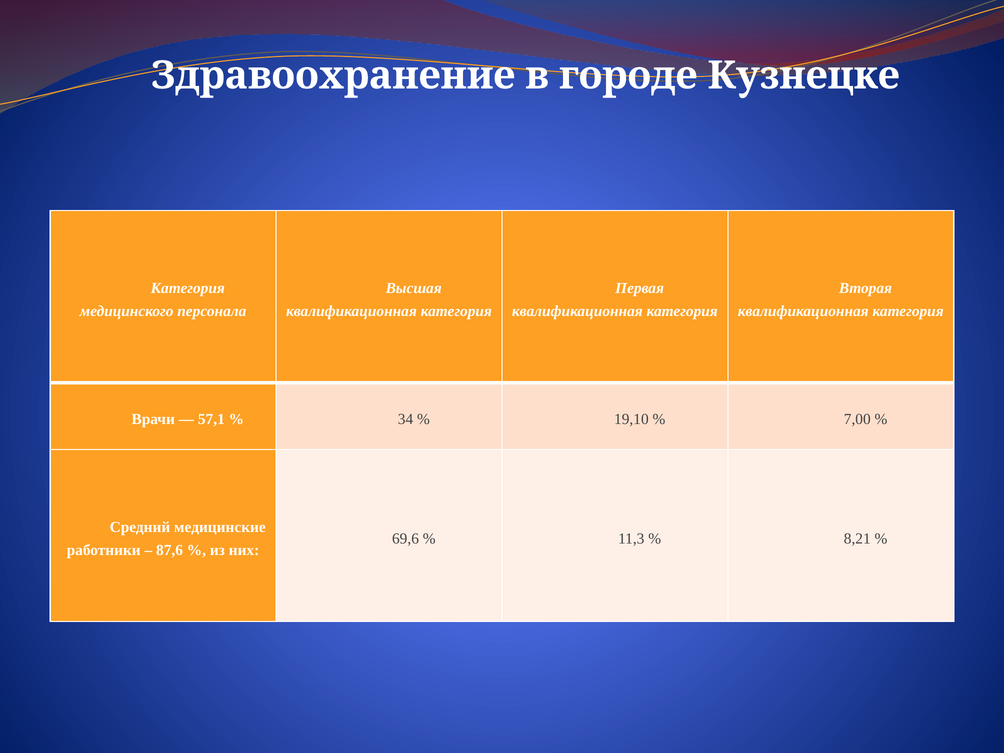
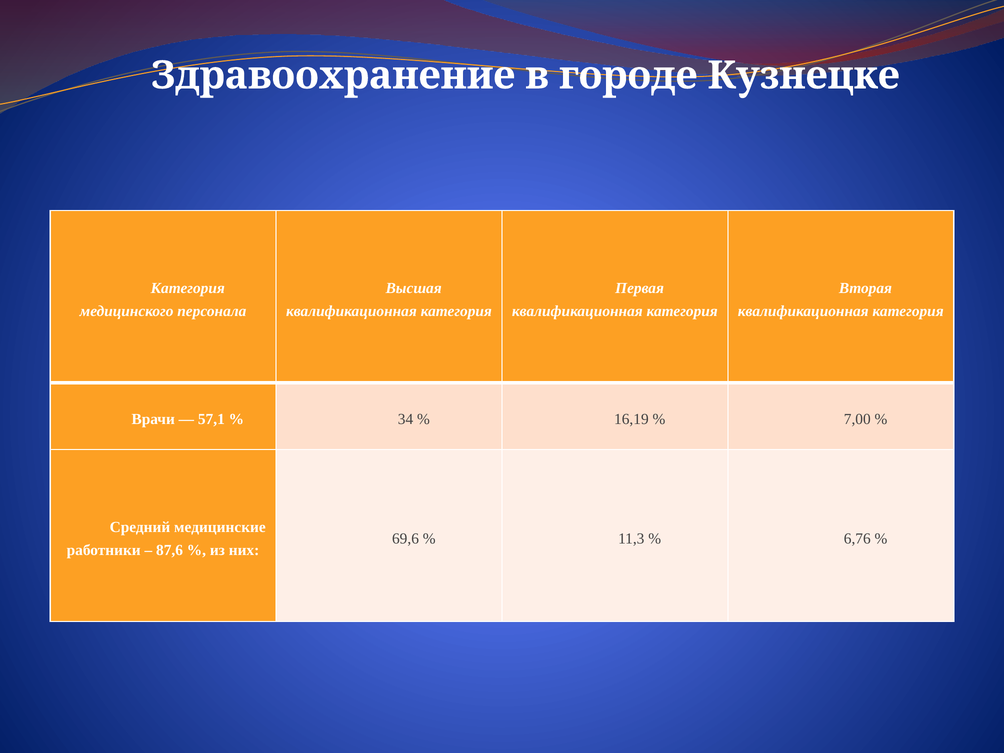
19,10: 19,10 -> 16,19 (631, 419)
8,21: 8,21 -> 6,76 (857, 539)
